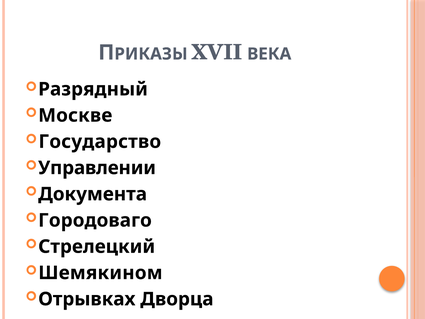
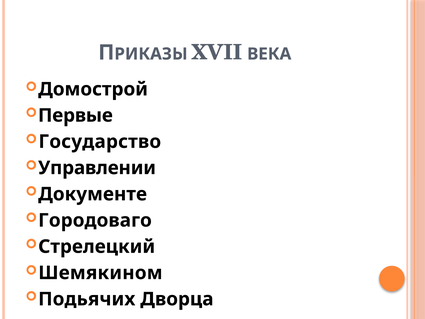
Разрядный: Разрядный -> Домострой (93, 89)
Москве: Москве -> Первые (75, 115)
Документа: Документа -> Документе (93, 194)
Отрывках: Отрывках -> Подьячих (87, 299)
